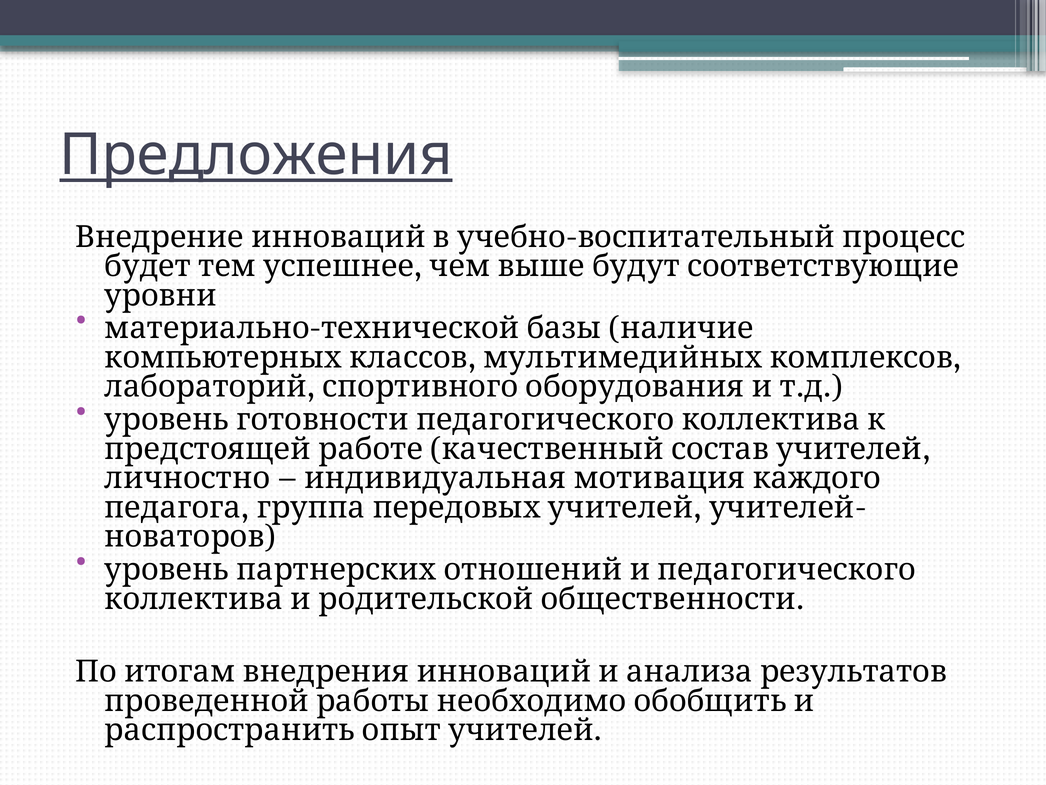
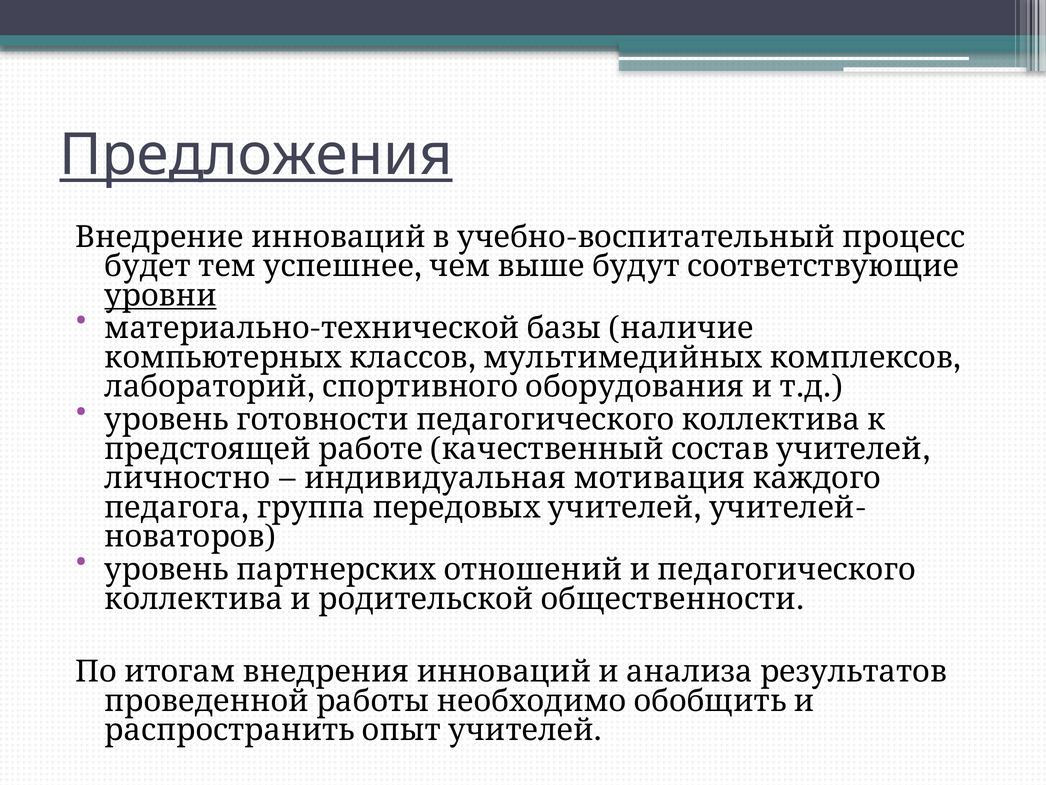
уровни underline: none -> present (161, 295)
